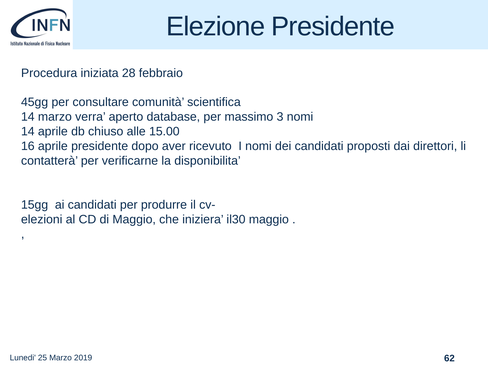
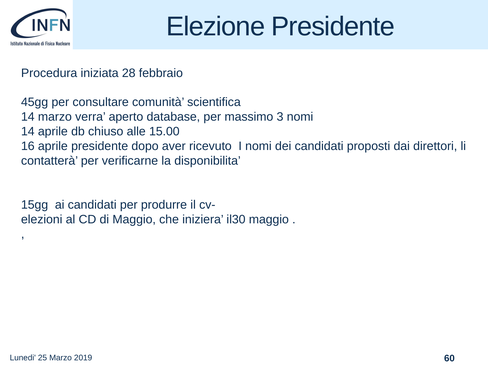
62: 62 -> 60 (449, 358)
